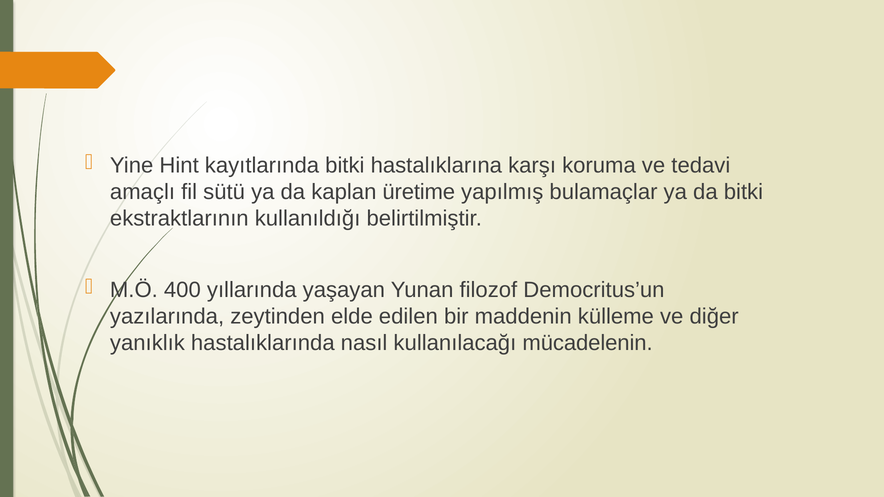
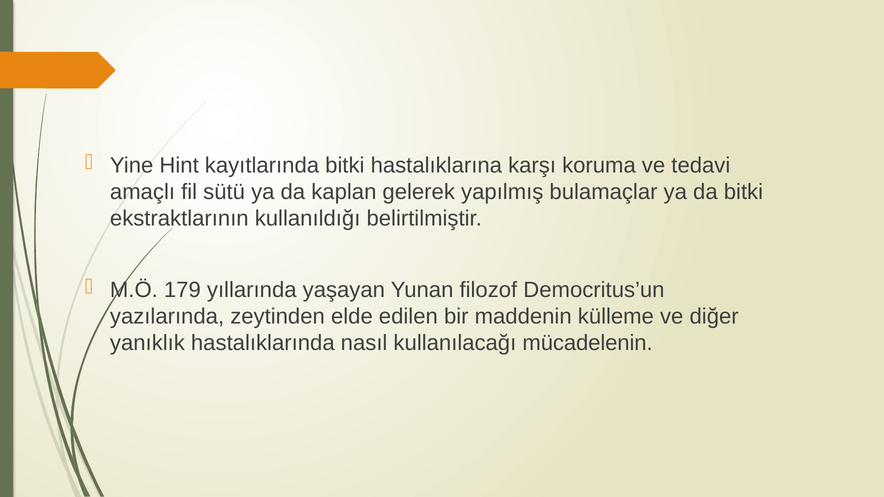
üretime: üretime -> gelerek (419, 192)
400: 400 -> 179 (182, 290)
